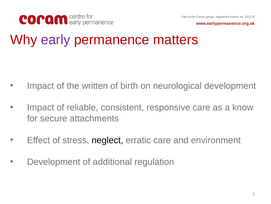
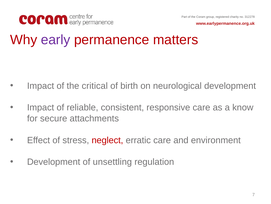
written: written -> critical (95, 86)
neglect colour: black -> red (107, 140)
additional: additional -> unsettling (112, 161)
